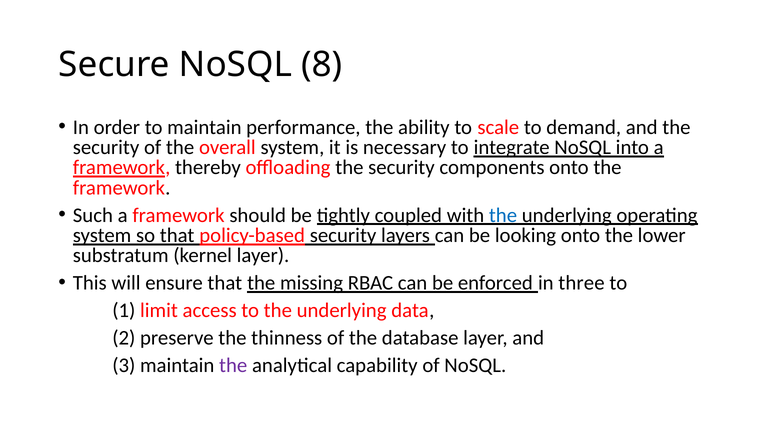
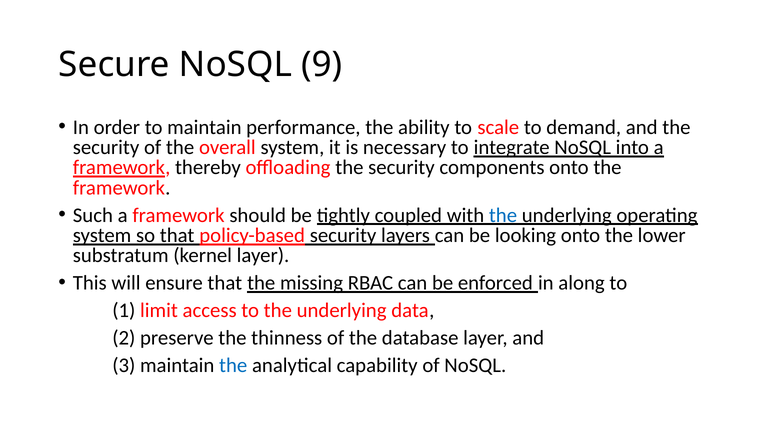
8: 8 -> 9 (322, 64)
three: three -> along (582, 283)
the colour: purple -> blue (233, 365)
